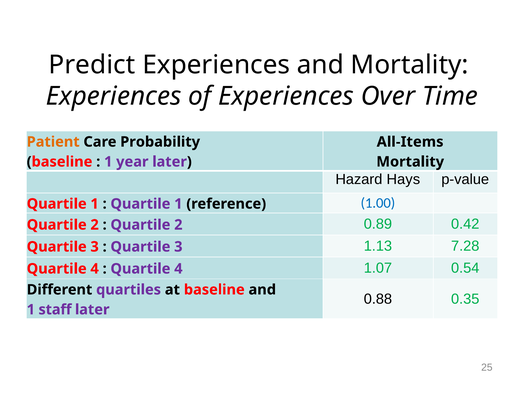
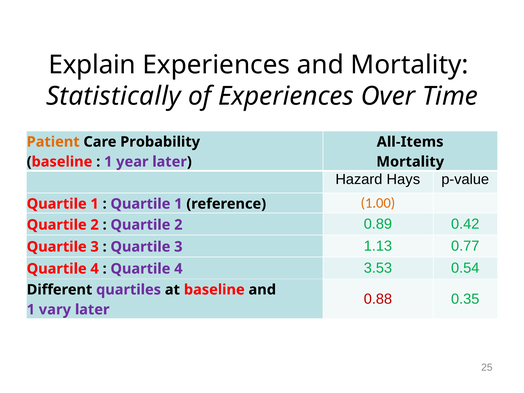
Predict: Predict -> Explain (92, 65)
Experiences: Experiences -> Statistically (113, 96)
1.00 colour: blue -> orange (378, 203)
7.28: 7.28 -> 0.77 (465, 246)
1.07: 1.07 -> 3.53 (378, 268)
0.88 colour: black -> red (378, 299)
staff: staff -> vary (55, 310)
